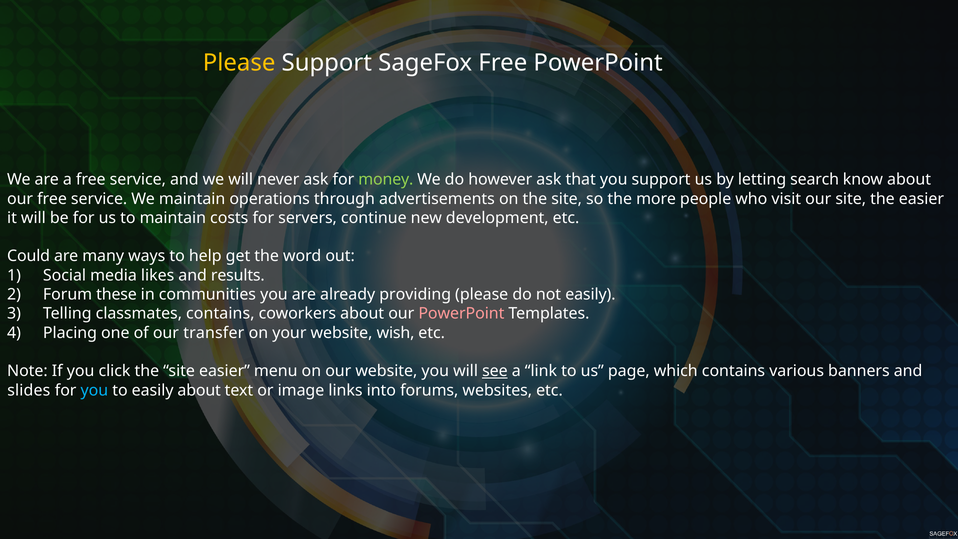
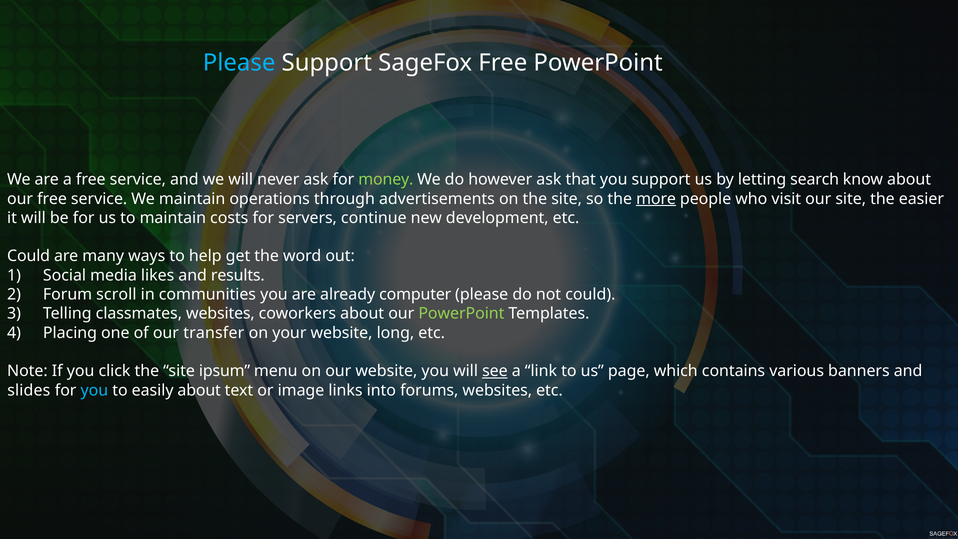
Please colour: yellow -> light blue (239, 63)
more underline: none -> present (656, 199)
these: these -> scroll (116, 294)
providing: providing -> computer (415, 294)
not easily: easily -> could (590, 294)
classmates contains: contains -> websites (220, 314)
PowerPoint colour: pink -> light green (461, 314)
wish: wish -> long (395, 333)
site easier: easier -> ipsum (225, 371)
